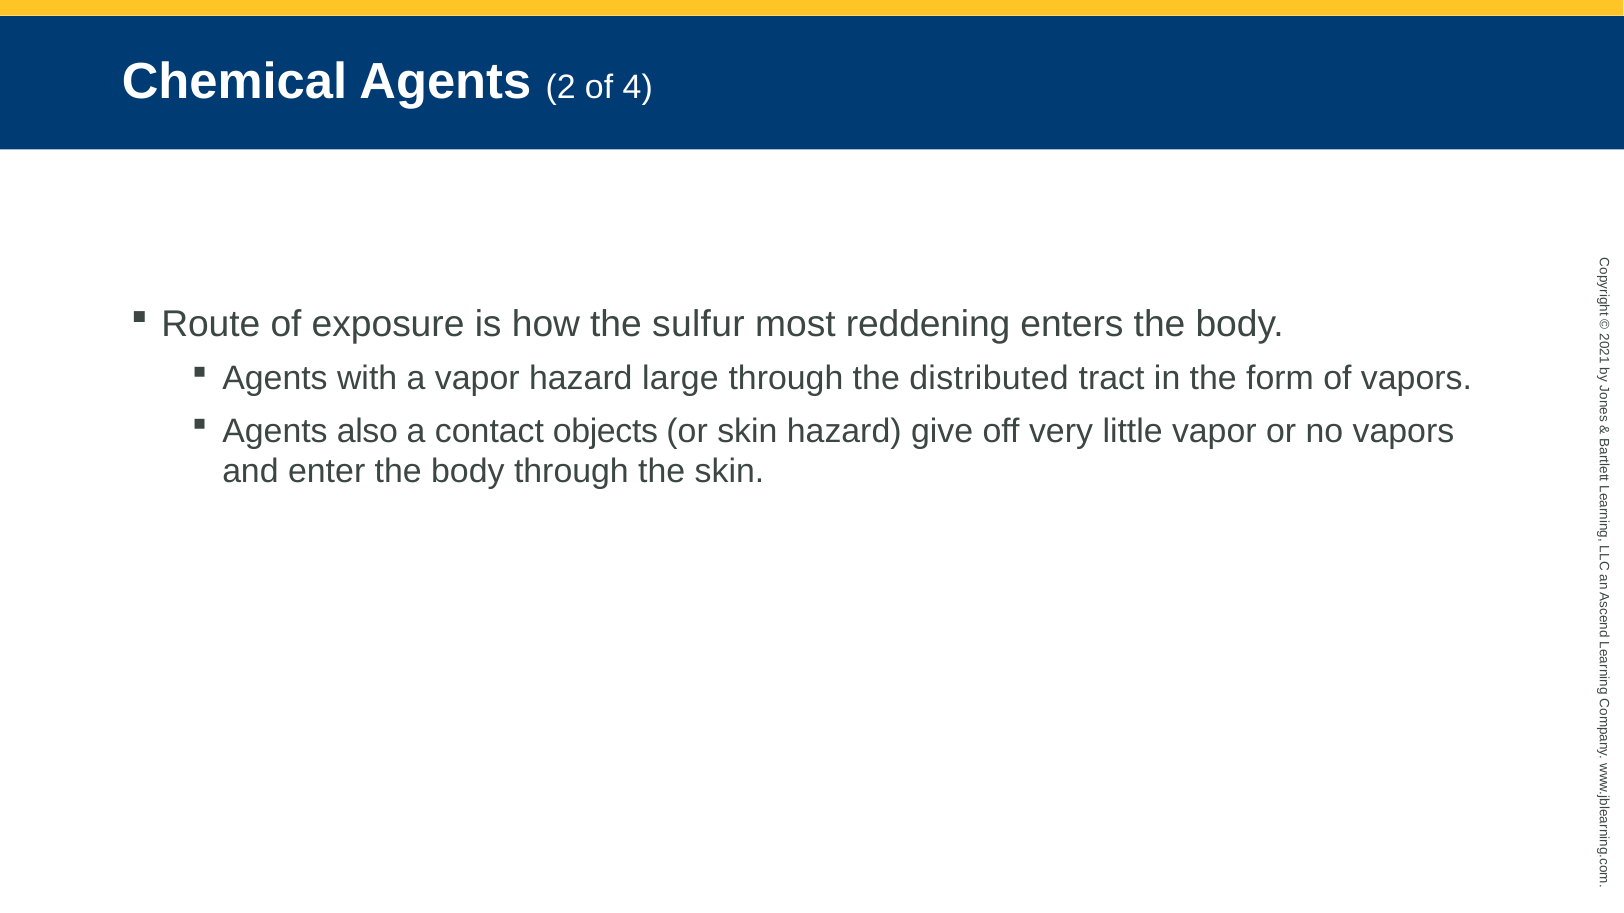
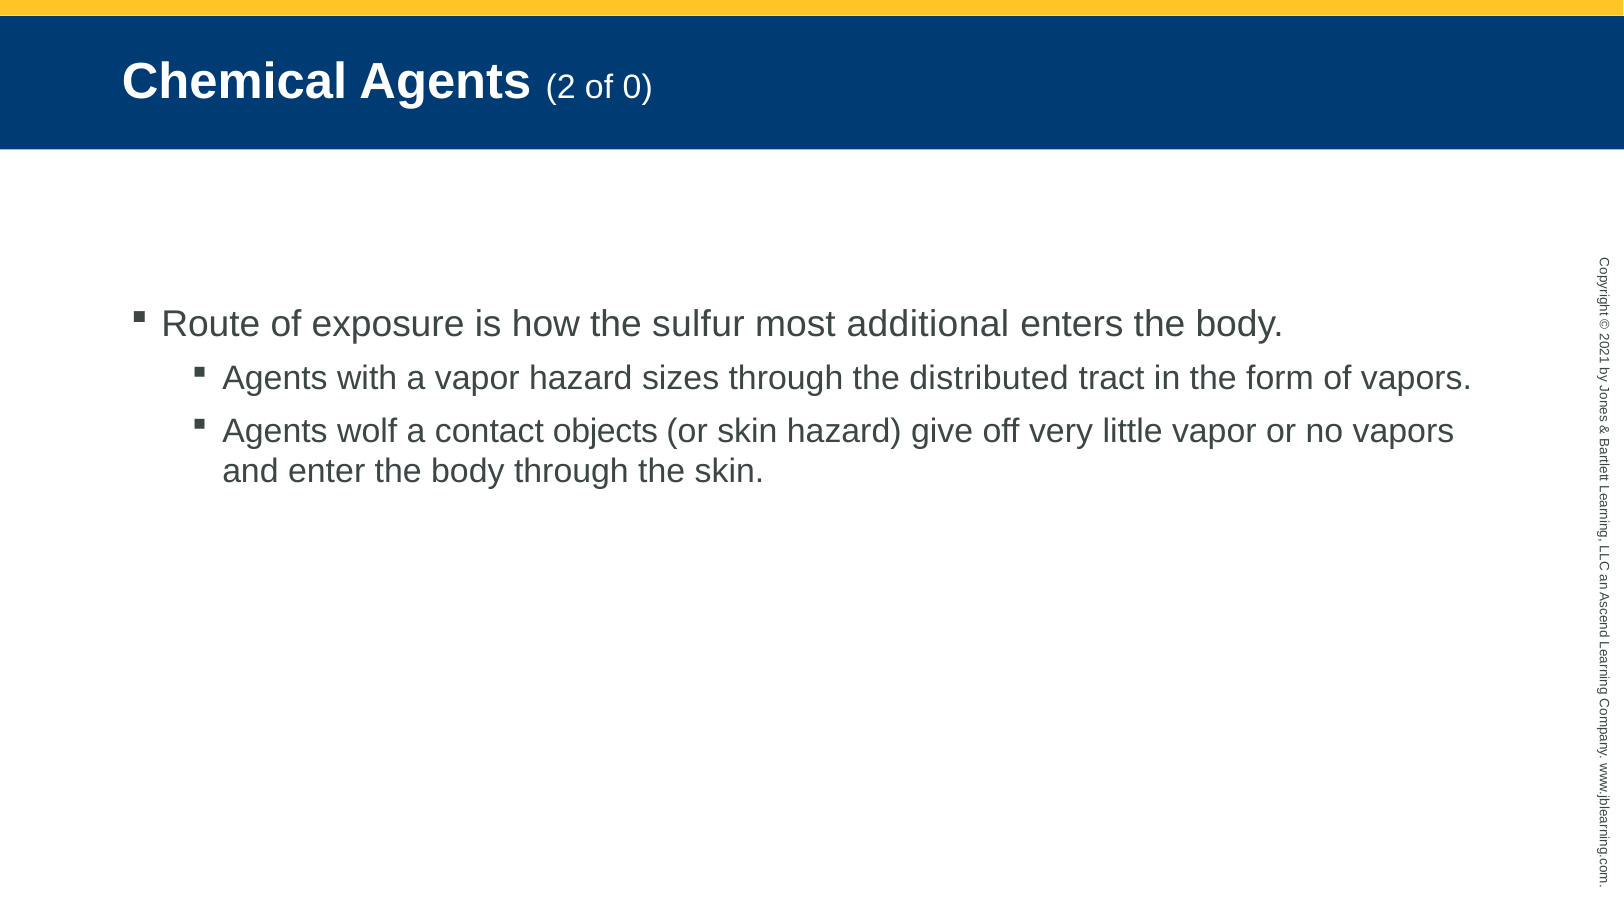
of 4: 4 -> 0 (638, 87)
reddening: reddening -> additional (928, 325)
large: large -> sizes (681, 379)
also: also -> wolf (367, 431)
